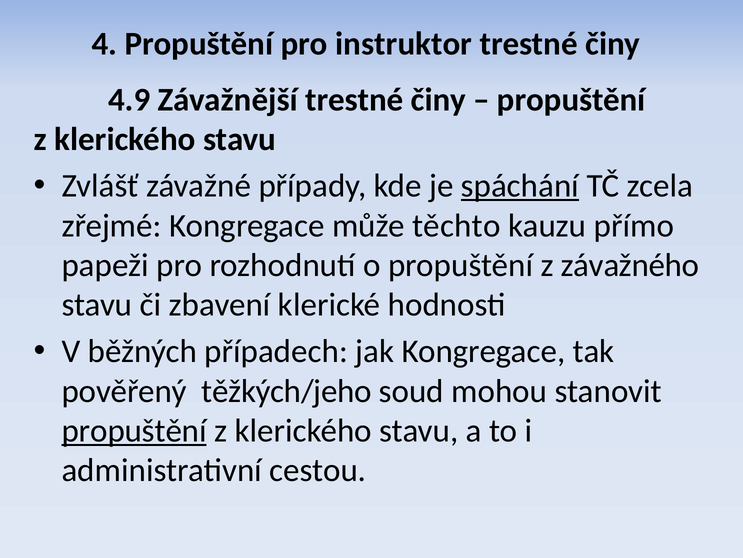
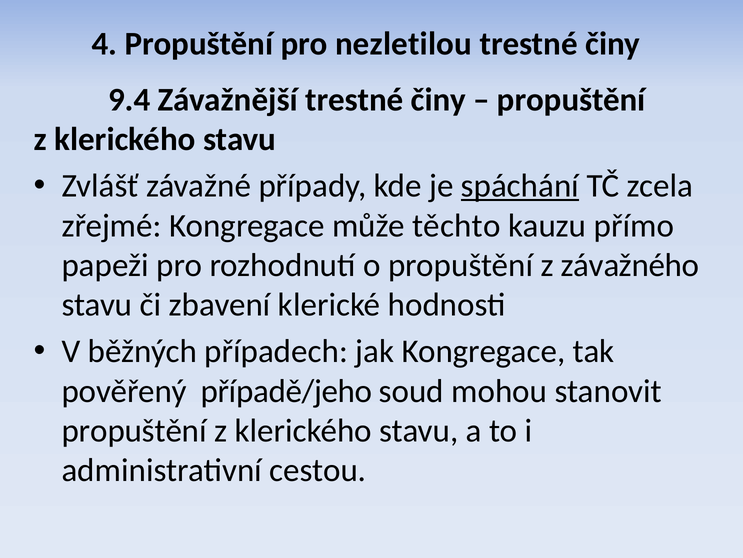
instruktor: instruktor -> nezletilou (404, 44)
4.9: 4.9 -> 9.4 (129, 100)
těžkých/jeho: těžkých/jeho -> případě/jeho (287, 391)
propuštění underline: present -> none (134, 430)
